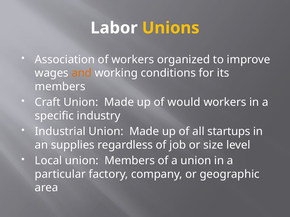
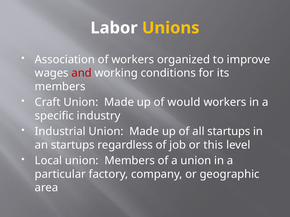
and colour: orange -> red (82, 73)
an supplies: supplies -> startups (73, 145)
size: size -> this (213, 145)
